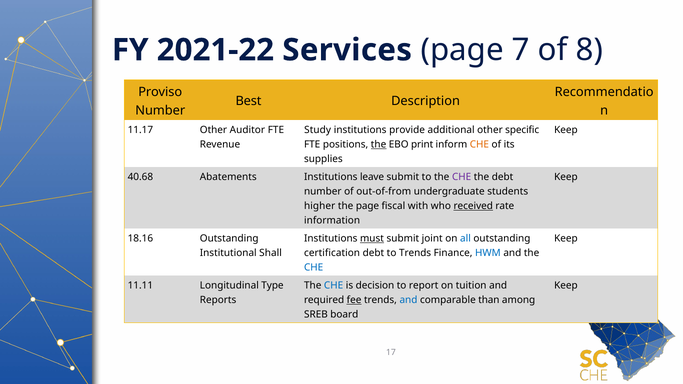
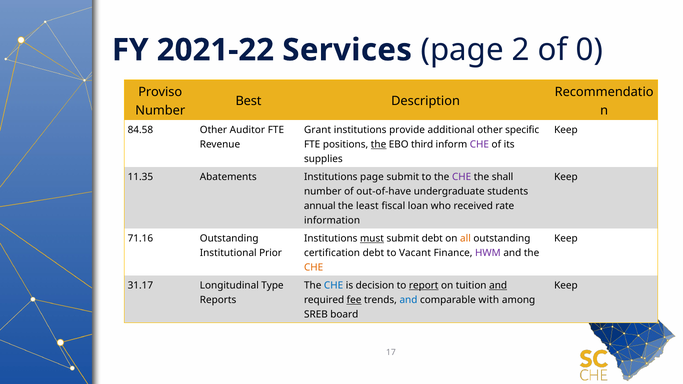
7: 7 -> 2 (521, 50)
8: 8 -> 0 (589, 50)
11.17: 11.17 -> 84.58 (140, 130)
Study: Study -> Grant (318, 130)
print: print -> third (422, 144)
CHE colour: orange -> purple (479, 144)
40.68: 40.68 -> 11.35 (140, 177)
Institutions leave: leave -> page (372, 177)
the debt: debt -> shall (503, 177)
out-of-from: out-of-from -> out-of-have (384, 192)
higher: higher -> annual (320, 206)
the page: page -> least (367, 206)
with: with -> loan (418, 206)
received underline: present -> none (473, 206)
18.16: 18.16 -> 71.16 (140, 239)
submit joint: joint -> debt (432, 239)
all colour: blue -> orange (465, 239)
Shall: Shall -> Prior (271, 253)
to Trends: Trends -> Vacant (415, 253)
HWM colour: blue -> purple (488, 253)
CHE colour: blue -> orange (314, 268)
11.11: 11.11 -> 31.17 (140, 286)
report underline: none -> present (424, 286)
and underline: none -> present (498, 286)
than: than -> with (489, 300)
